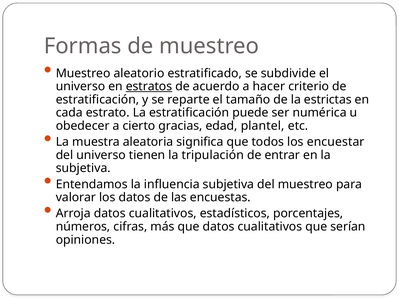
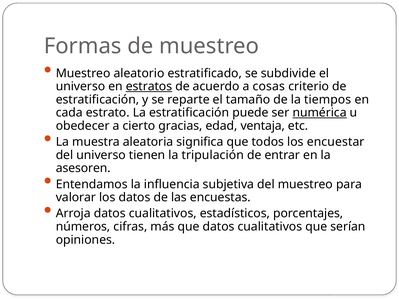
hacer: hacer -> cosas (269, 86)
estrictas: estrictas -> tiempos (328, 100)
numérica underline: none -> present (320, 113)
plantel: plantel -> ventaja (263, 126)
subjetiva: subjetiva -> asesoren (83, 168)
